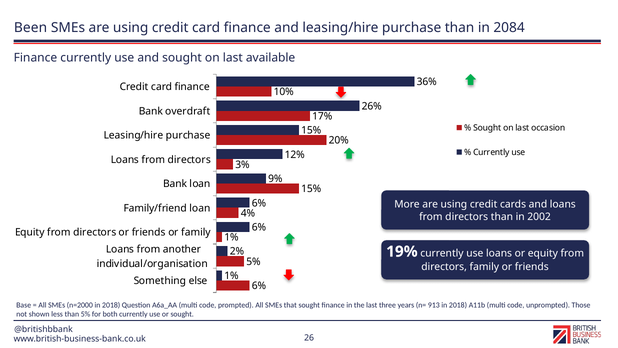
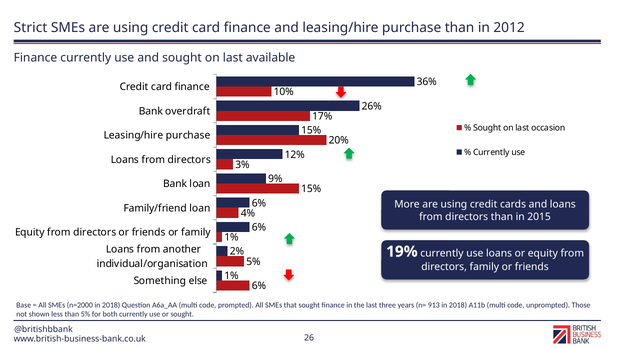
Been: Been -> Strict (31, 27)
2084: 2084 -> 2012 (509, 27)
2002: 2002 -> 2015 (539, 217)
